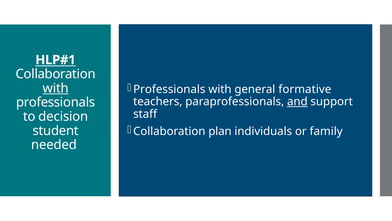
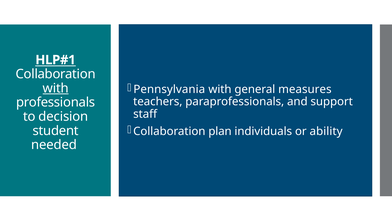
Professionals: Professionals -> Pennsylvania (169, 89)
formative: formative -> measures (305, 89)
and underline: present -> none (297, 101)
family: family -> ability (326, 131)
